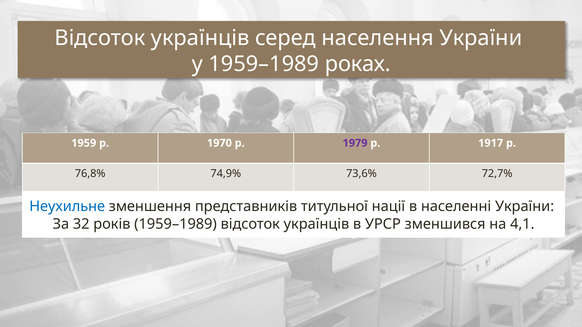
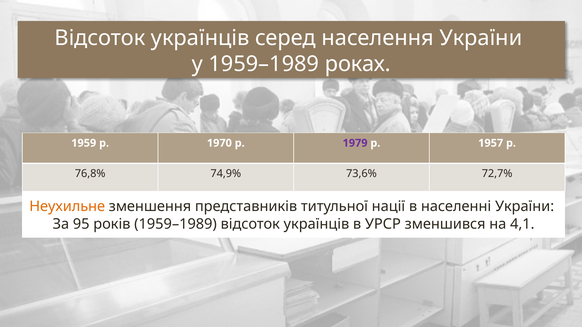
1917: 1917 -> 1957 (491, 143)
Неухильне colour: blue -> orange (67, 207)
32: 32 -> 95 (81, 224)
